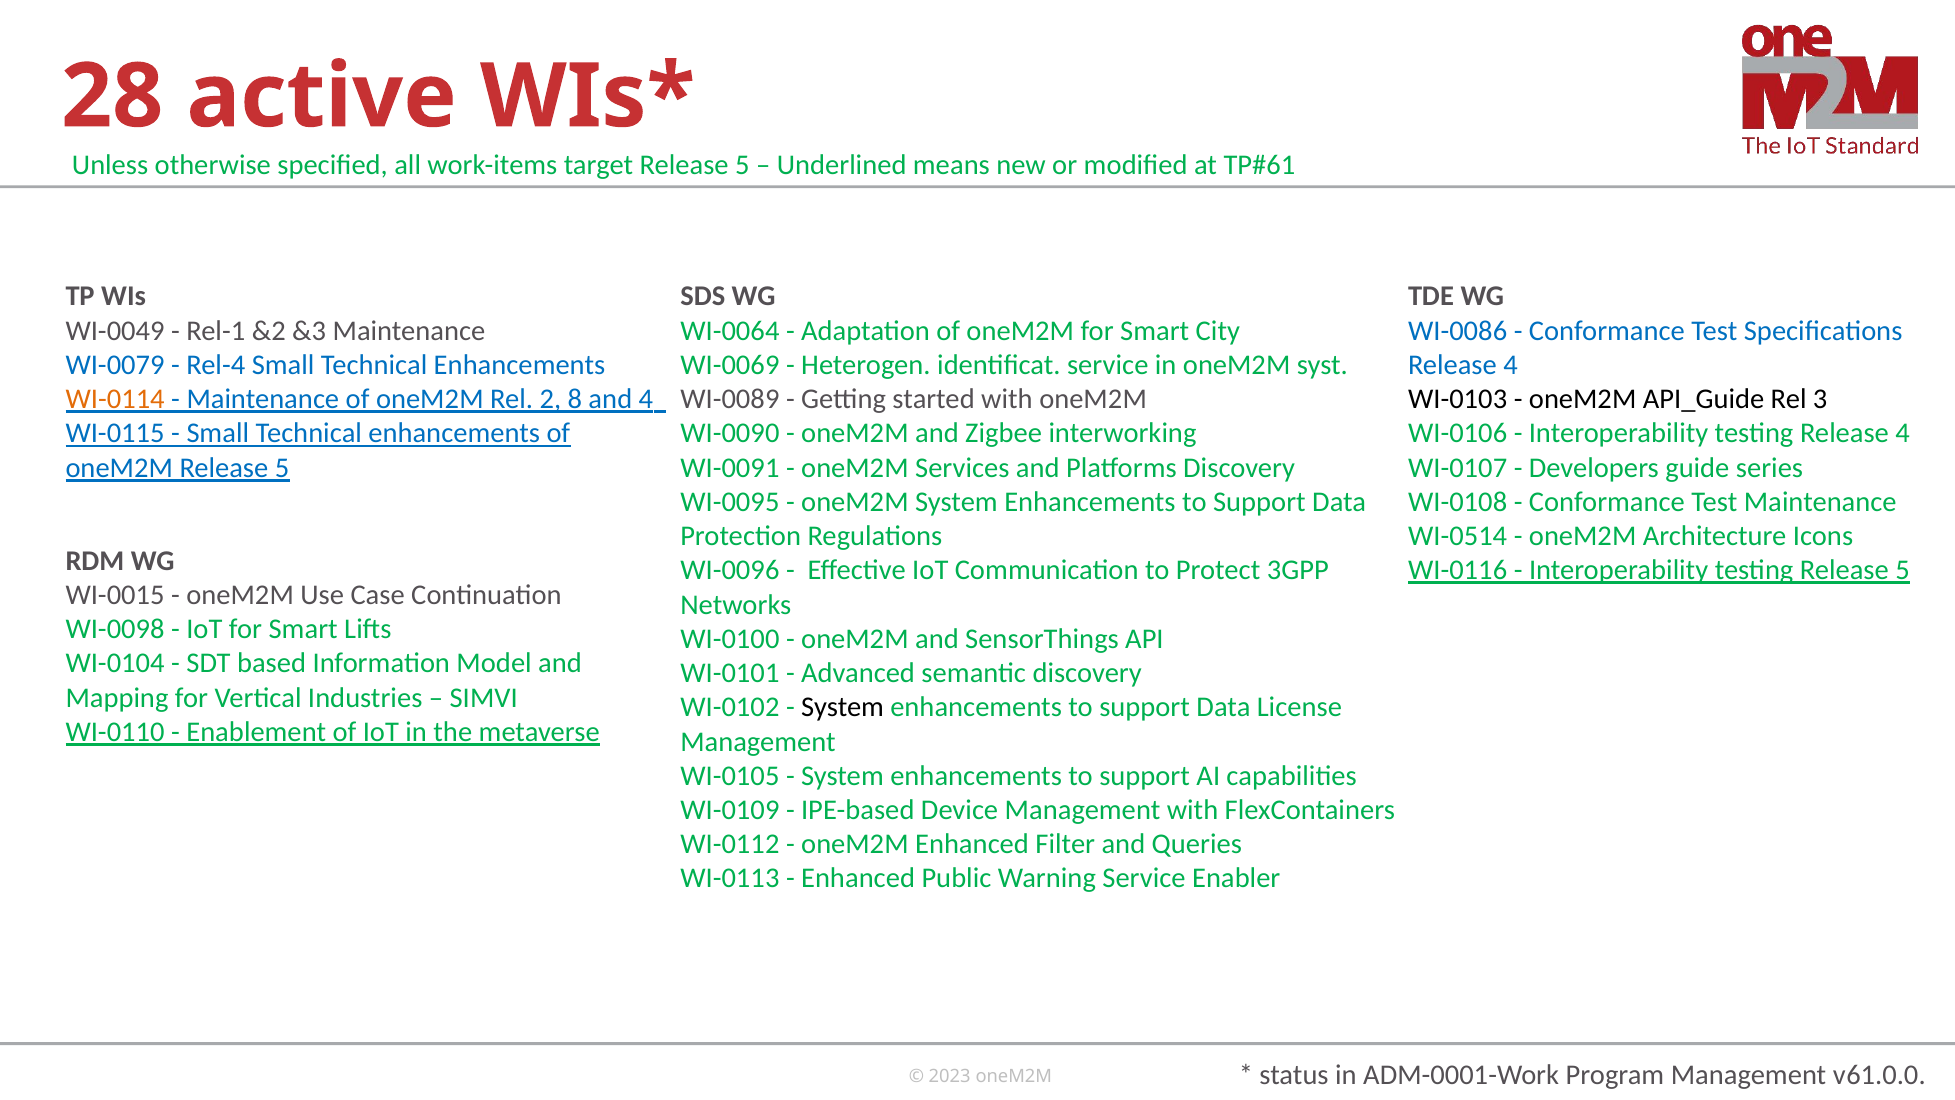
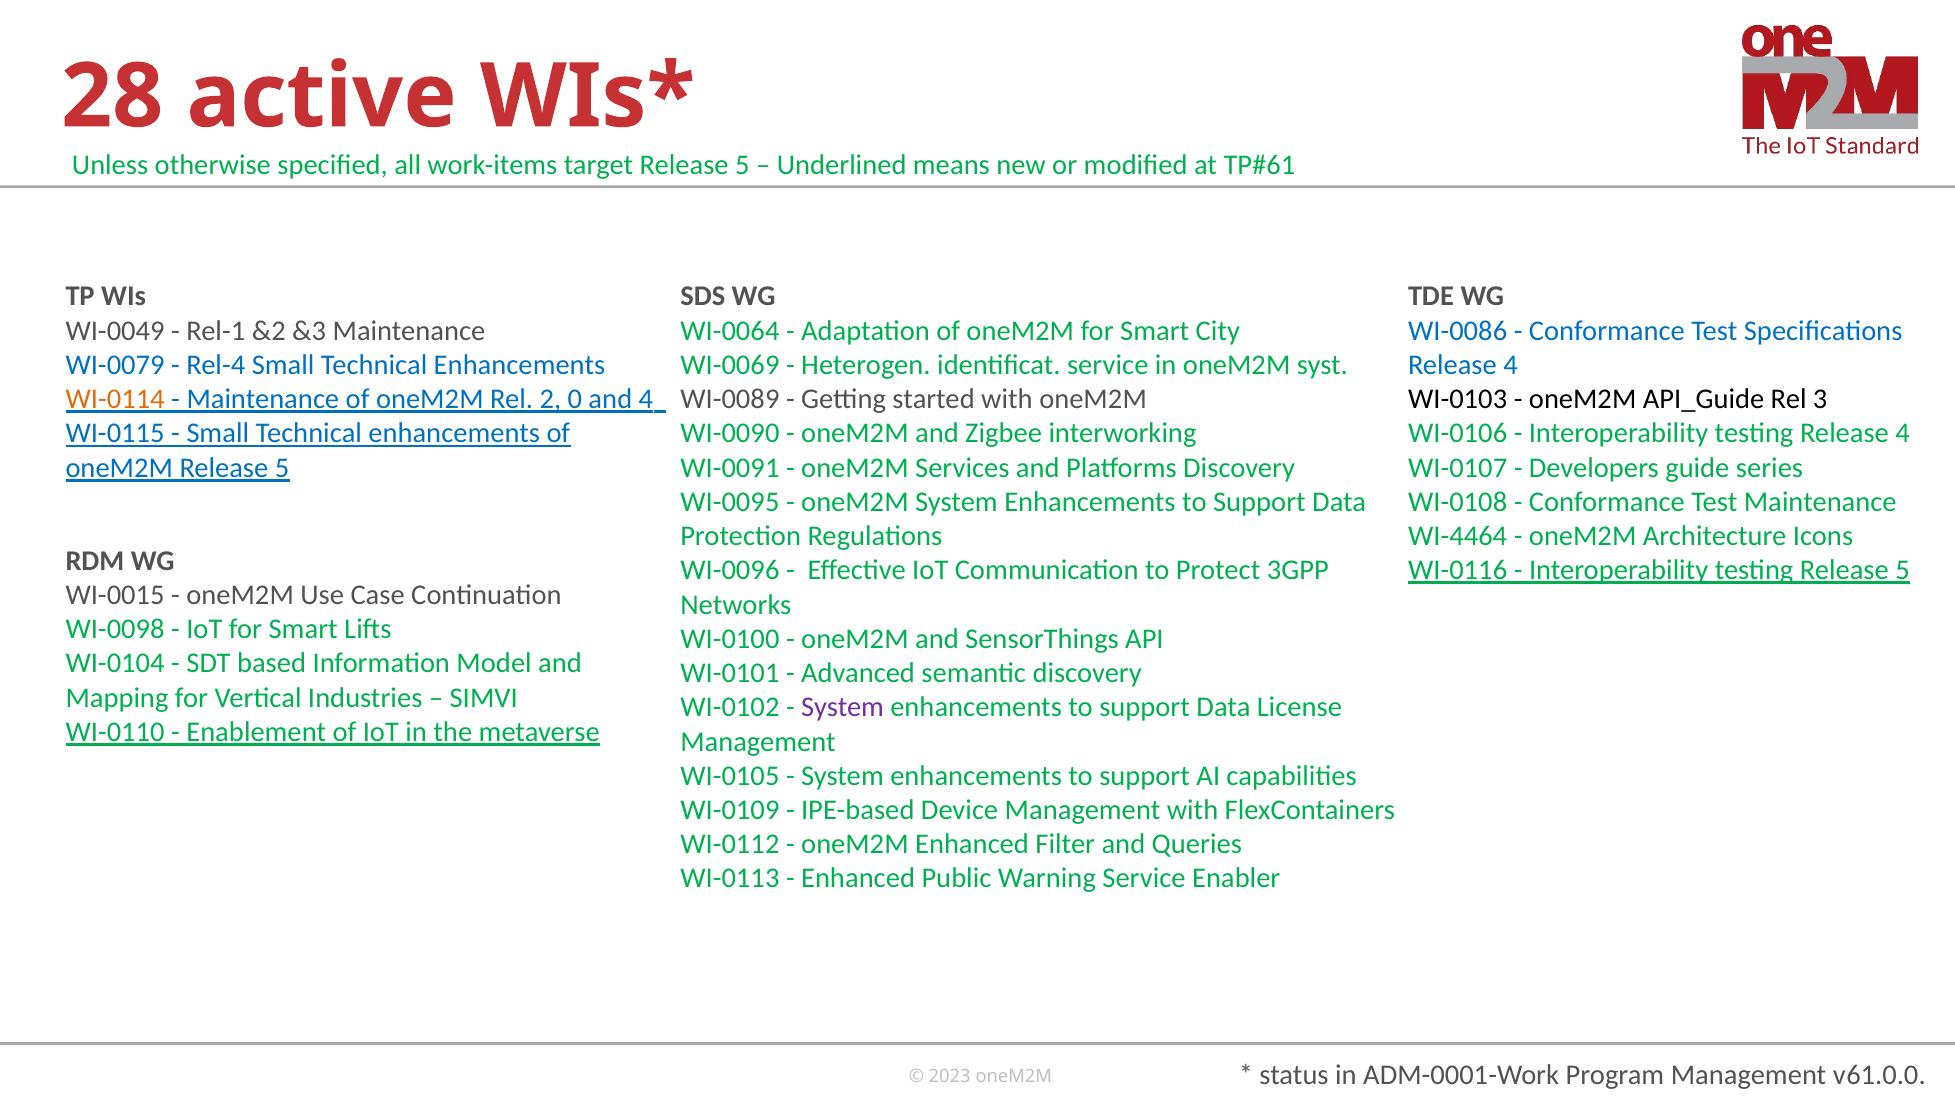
8: 8 -> 0 (575, 399)
WI-0514: WI-0514 -> WI-4464 (1458, 536)
System colour: black -> purple (843, 707)
